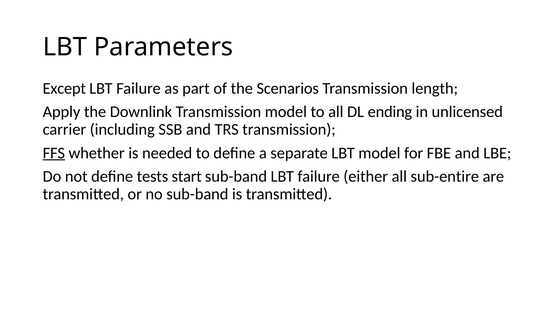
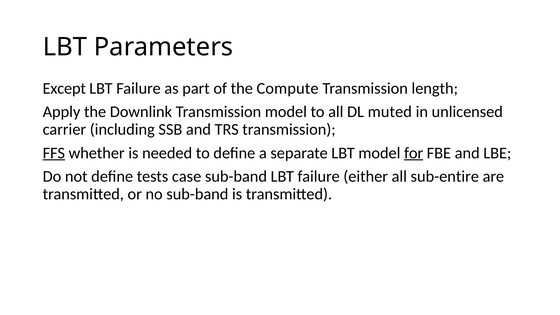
Scenarios: Scenarios -> Compute (288, 88)
ending: ending -> muted (390, 112)
for underline: none -> present (414, 153)
start: start -> case (187, 176)
